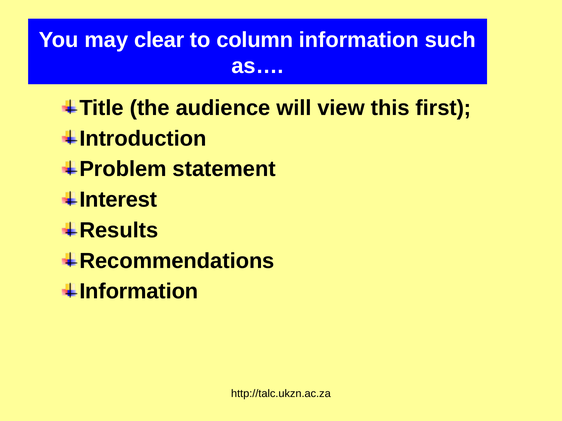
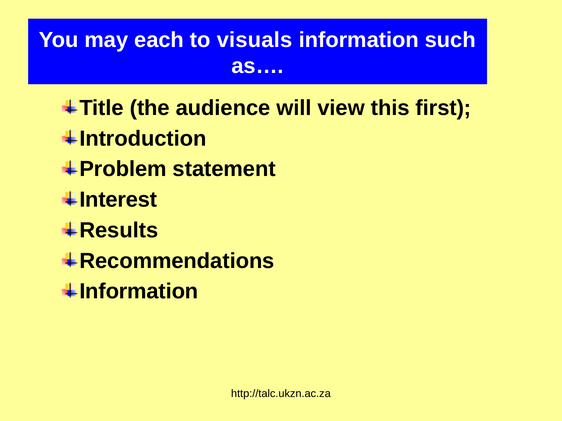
clear: clear -> each (159, 40)
column: column -> visuals (255, 40)
